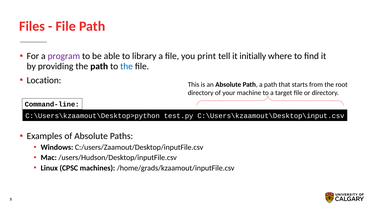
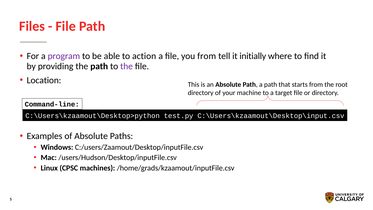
library: library -> action (144, 56)
you print: print -> from (207, 56)
the colour: blue -> purple (127, 66)
